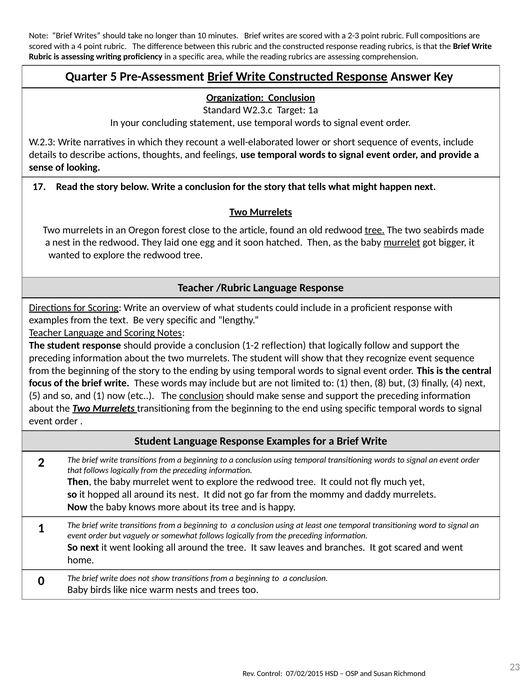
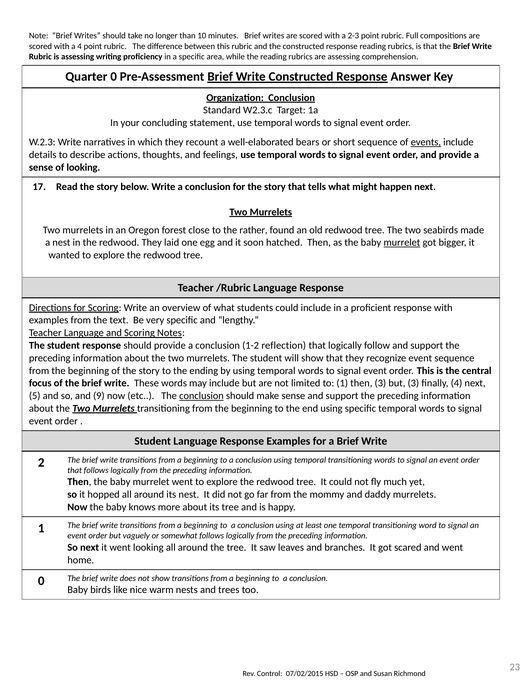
Quarter 5: 5 -> 0 (114, 77)
lower: lower -> bears (308, 142)
events underline: none -> present (426, 142)
article: article -> rather (253, 230)
tree underline: present -> none (375, 230)
then 8: 8 -> 3 (380, 383)
and 1: 1 -> 9 (99, 396)
